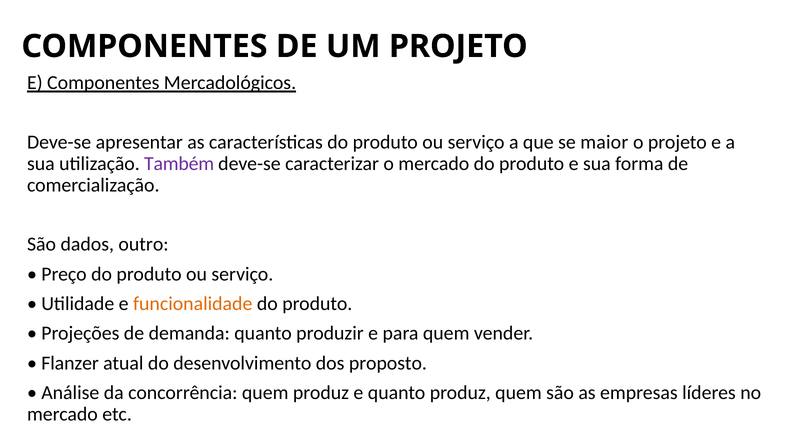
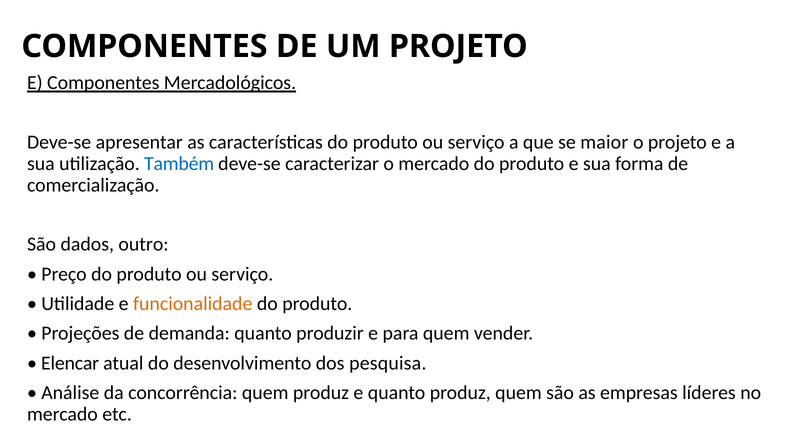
Também colour: purple -> blue (179, 164)
Flanzer: Flanzer -> Elencar (70, 363)
proposto: proposto -> pesquisa (388, 363)
